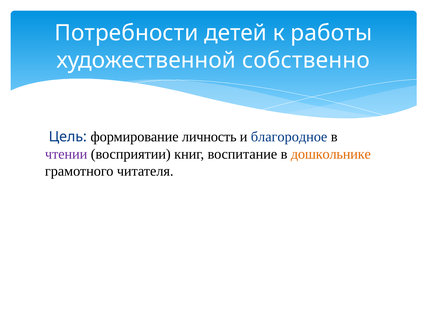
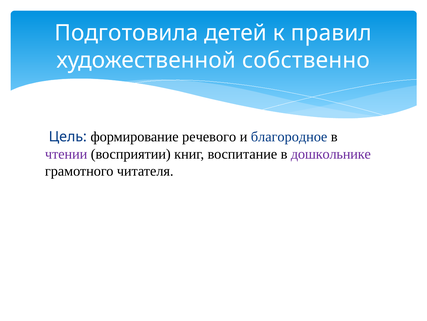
Потребности: Потребности -> Подготовила (126, 33)
работы: работы -> правил (331, 33)
личность: личность -> речевого (209, 137)
дошкольнике colour: orange -> purple (331, 154)
